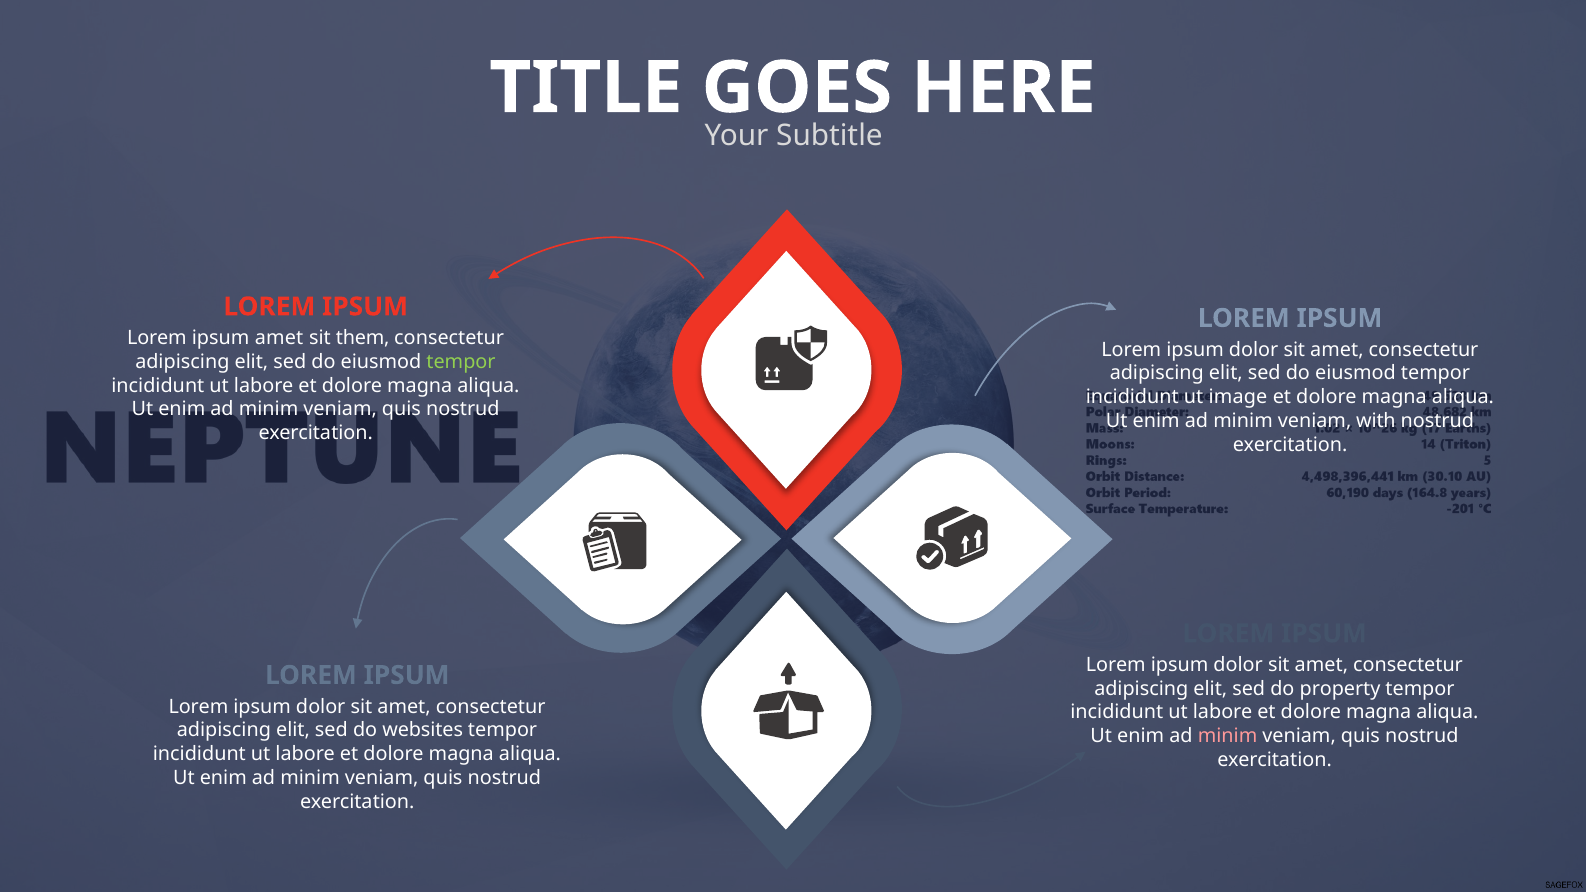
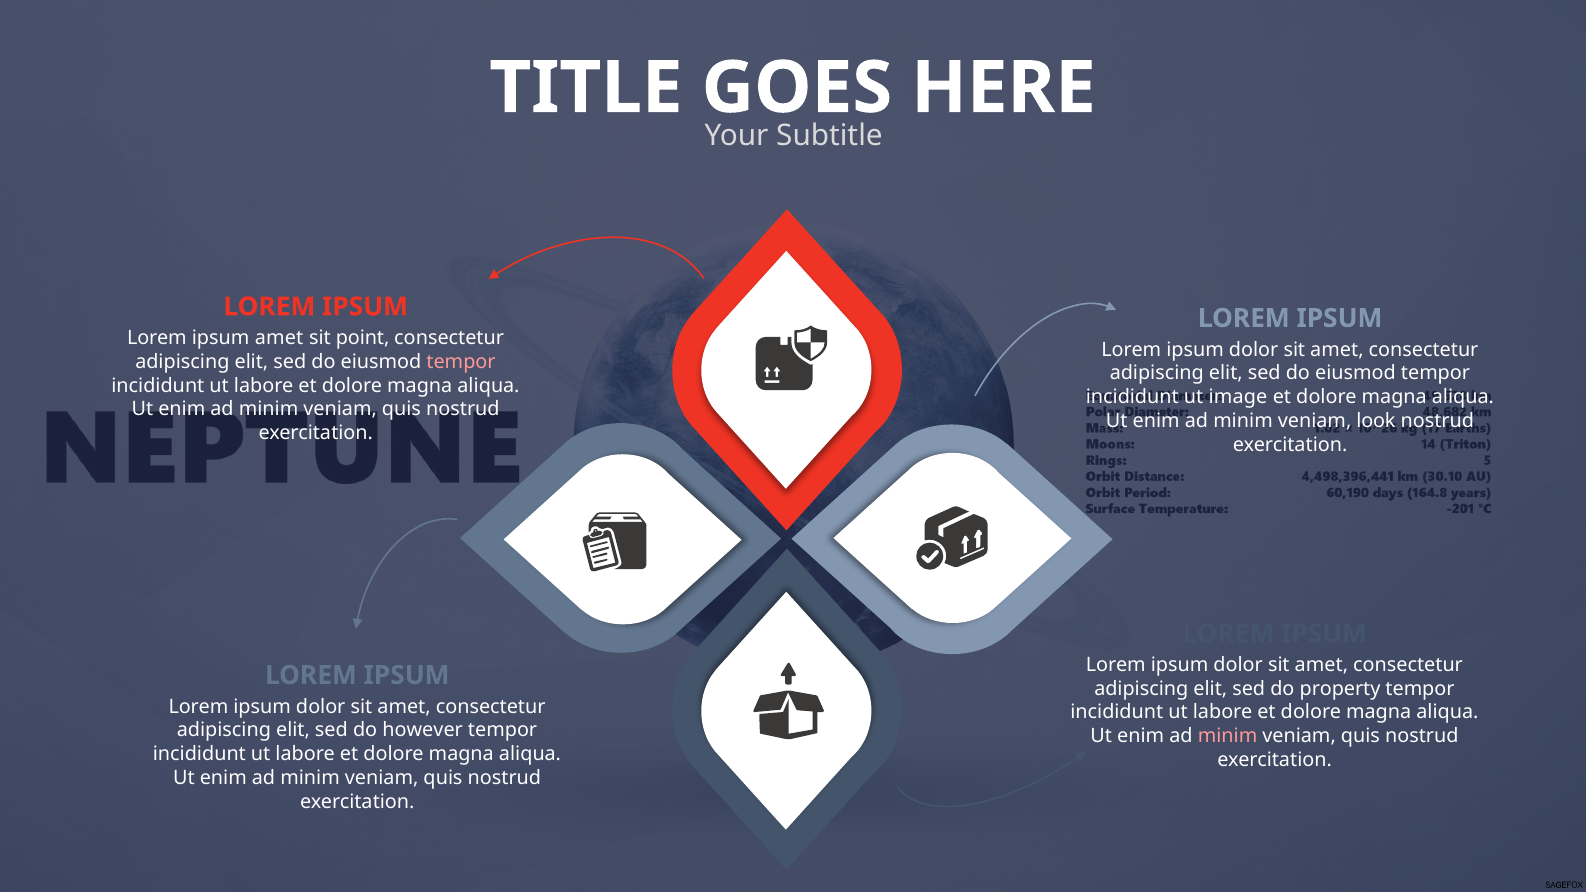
them: them -> point (363, 338)
tempor colour: light green -> pink (461, 362)
with: with -> look (1376, 421)
websites: websites -> however (423, 730)
